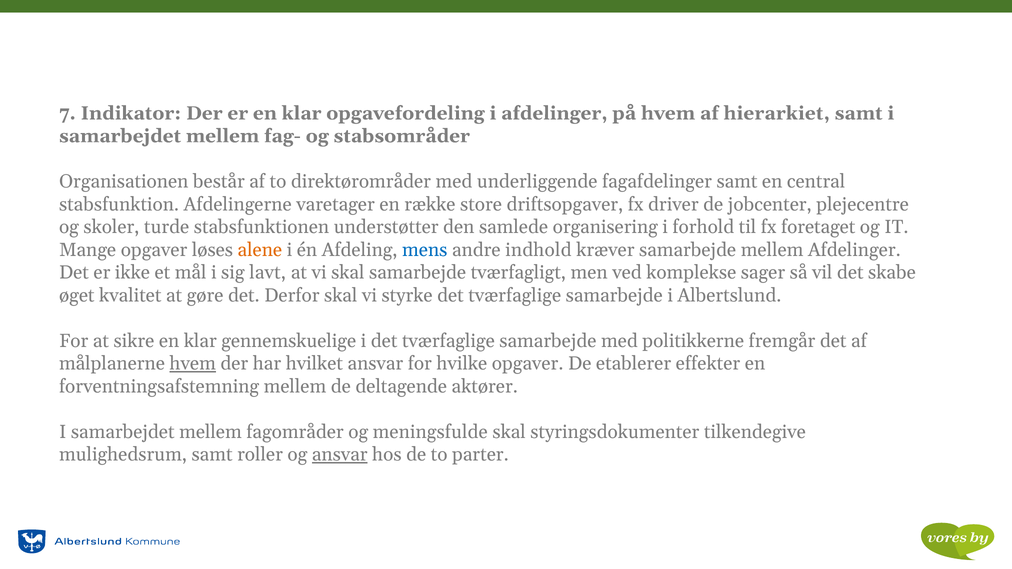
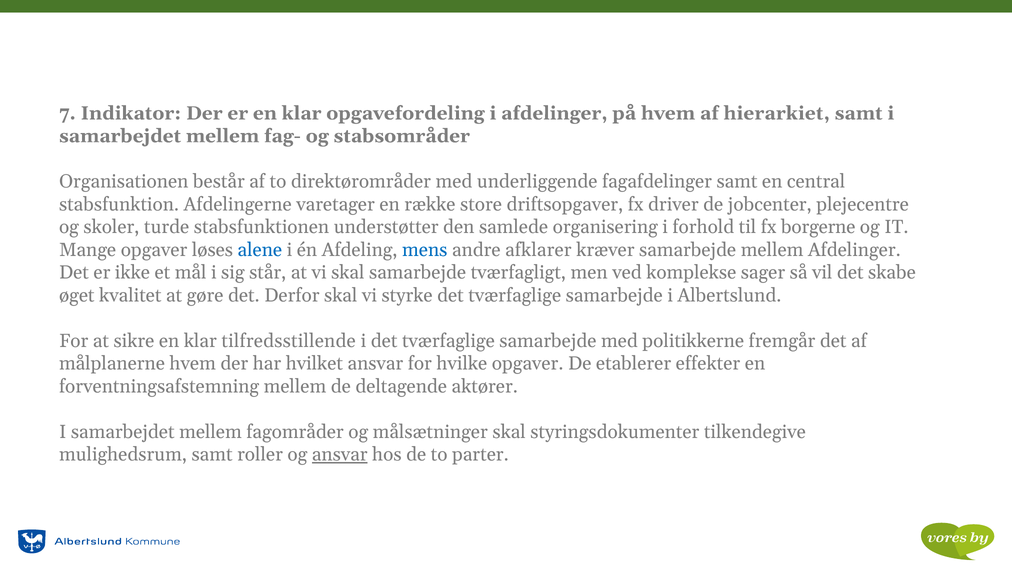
foretaget: foretaget -> borgerne (818, 227)
alene colour: orange -> blue (260, 250)
indhold: indhold -> afklarer (538, 250)
lavt: lavt -> står (268, 273)
gennemskuelige: gennemskuelige -> tilfredsstillende (289, 341)
hvem underline: present -> none (193, 364)
meningsfulde: meningsfulde -> målsætninger (430, 432)
